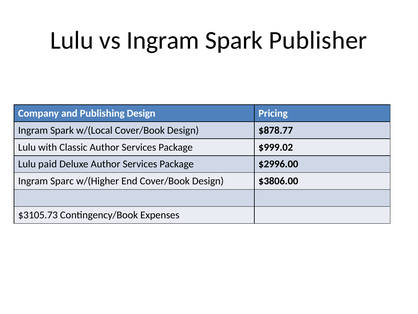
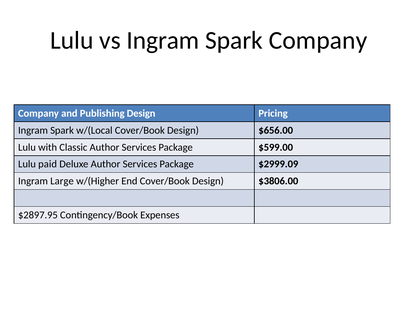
Spark Publisher: Publisher -> Company (318, 40)
$878.77: $878.77 -> $656.00 (276, 130)
$999.02: $999.02 -> $599.00 (276, 147)
$2996.00: $2996.00 -> $2999.09 (278, 164)
Sparc: Sparc -> Large (62, 181)
$3105.73: $3105.73 -> $2897.95 (38, 215)
